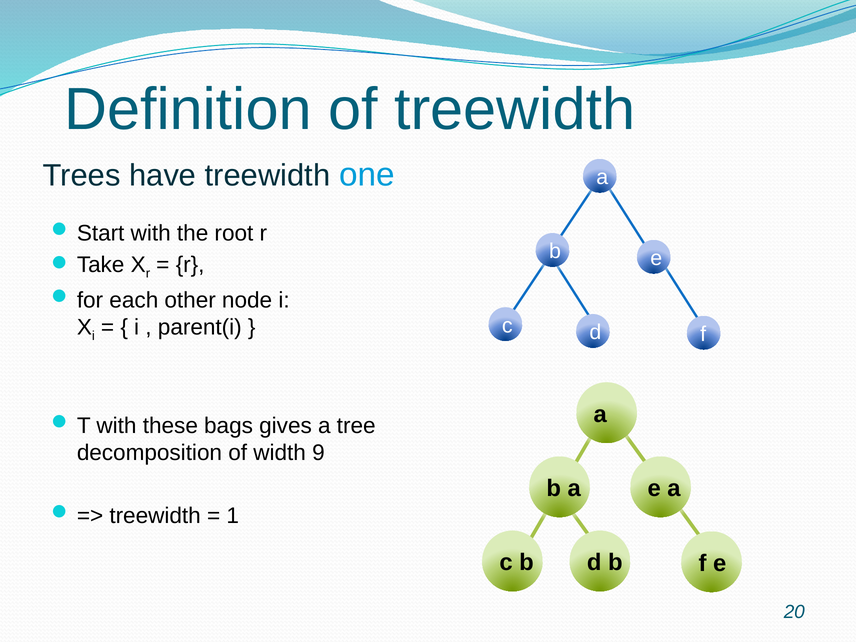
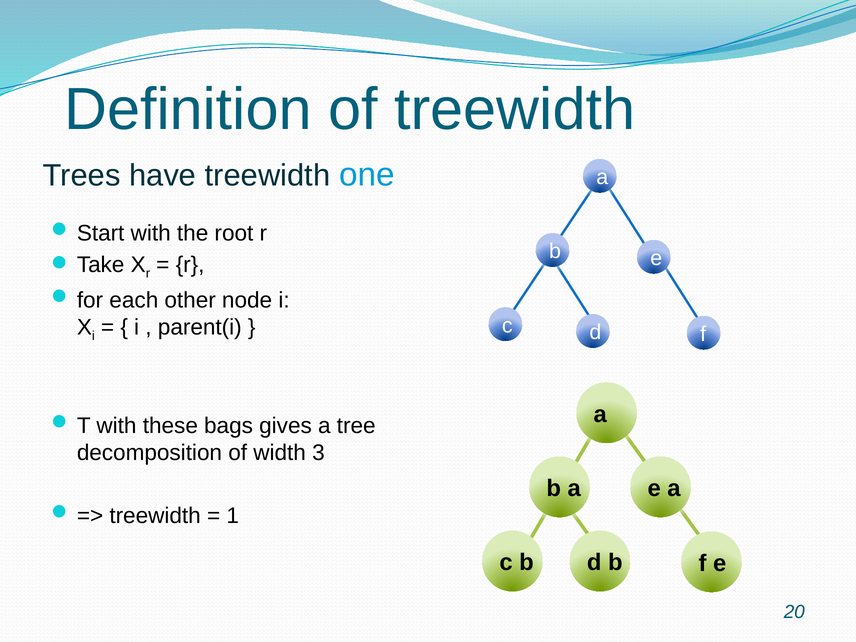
9: 9 -> 3 (318, 453)
